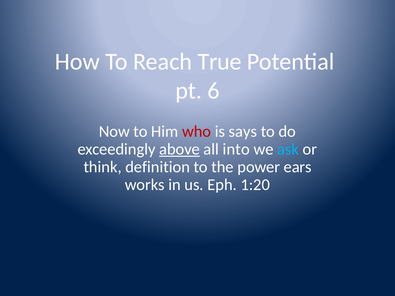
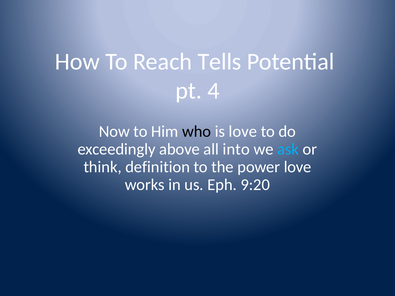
True: True -> Tells (219, 62)
6: 6 -> 4 (214, 91)
who colour: red -> black (197, 132)
is says: says -> love (243, 132)
above underline: present -> none (180, 149)
power ears: ears -> love (298, 167)
1:20: 1:20 -> 9:20 (255, 185)
